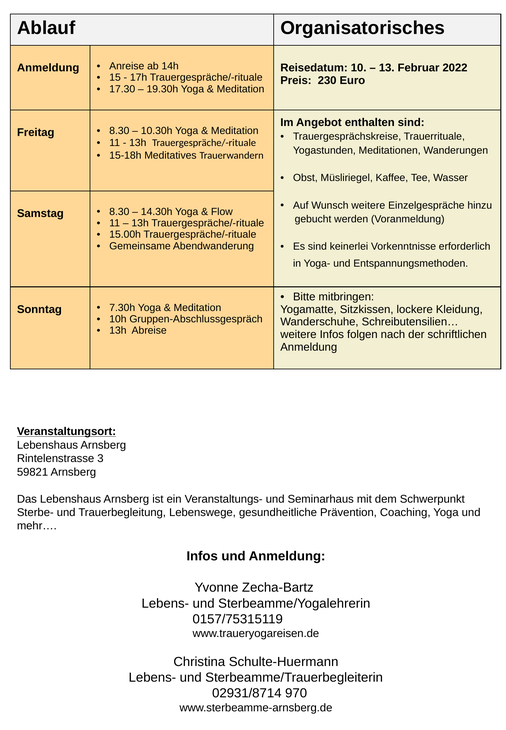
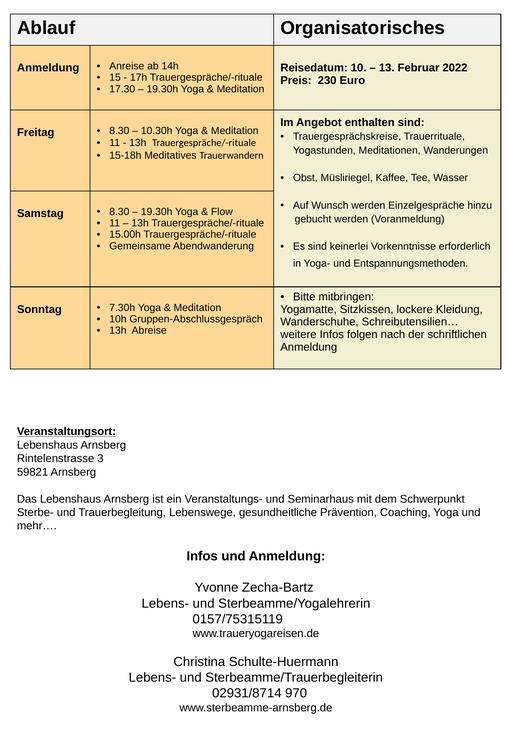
Wunsch weitere: weitere -> werden (368, 206)
14.30h: 14.30h -> 19.30h (157, 212)
